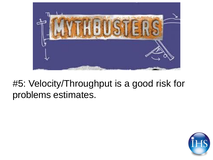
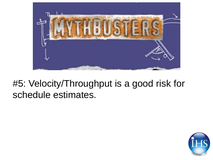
problems: problems -> schedule (32, 95)
